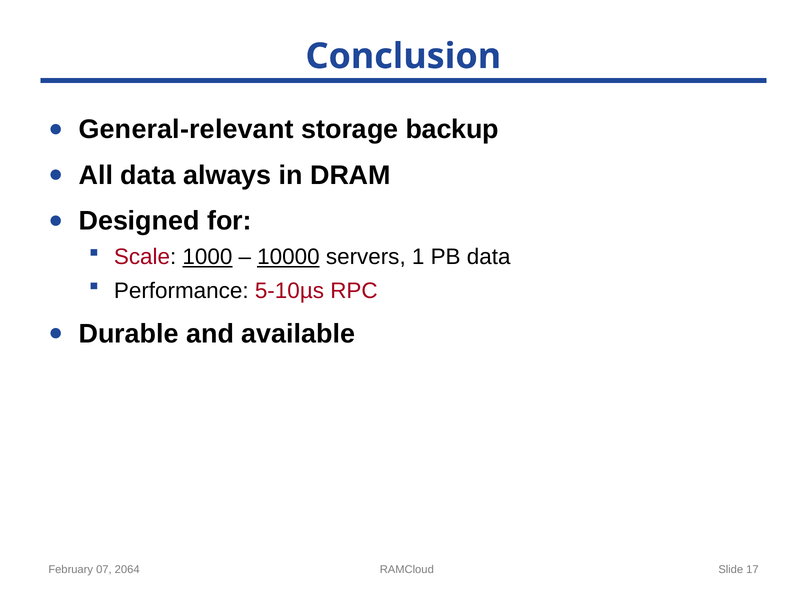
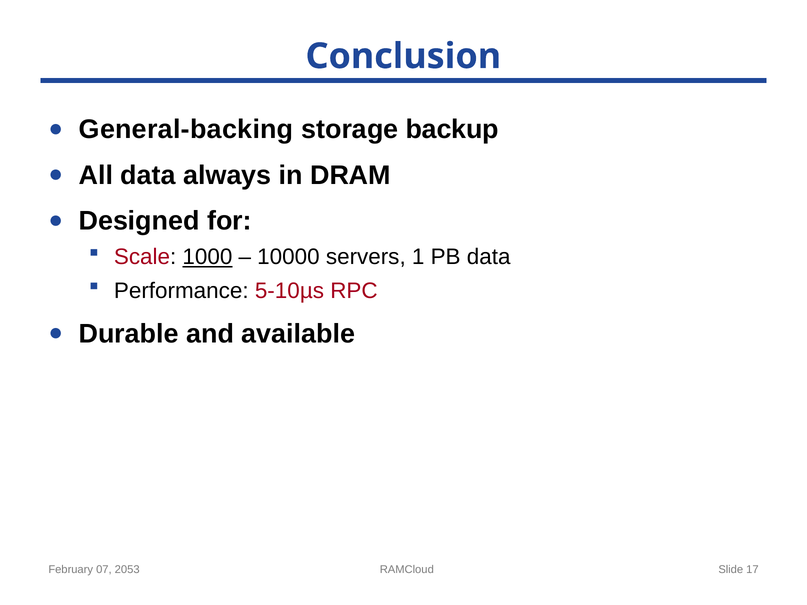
General-relevant: General-relevant -> General-backing (186, 130)
10000 underline: present -> none (288, 257)
2064: 2064 -> 2053 (127, 570)
